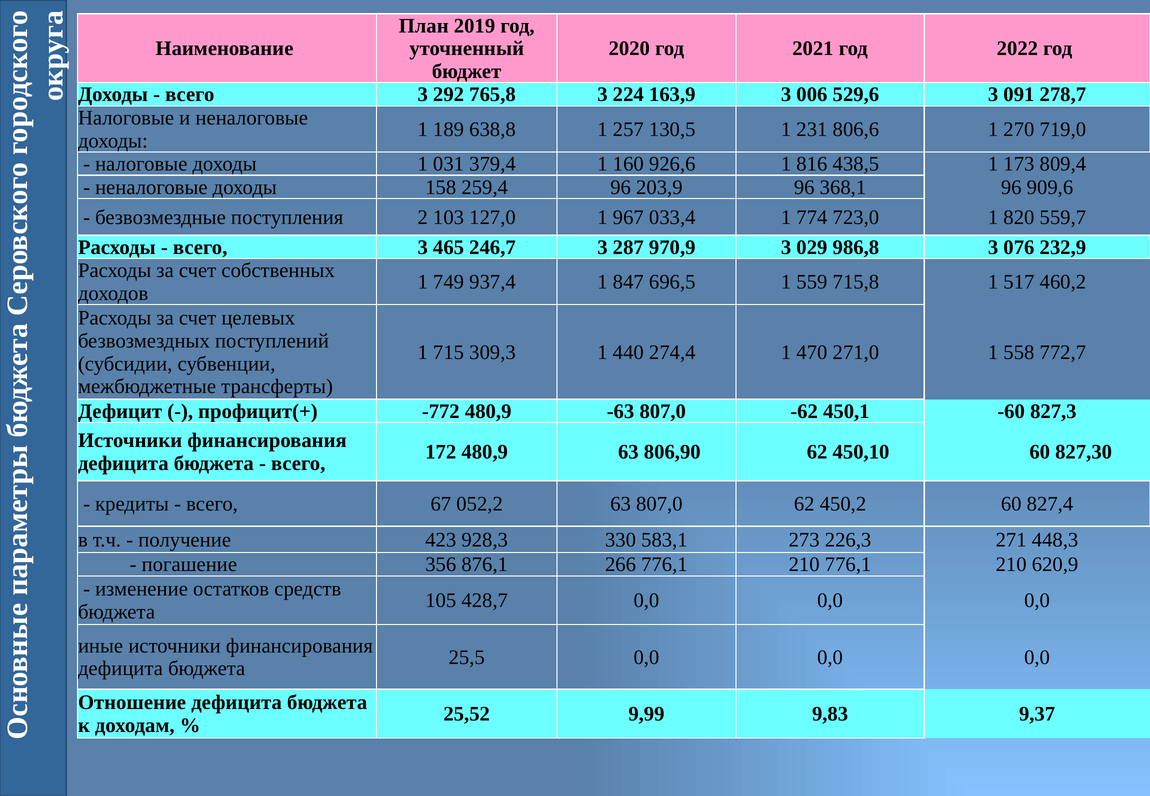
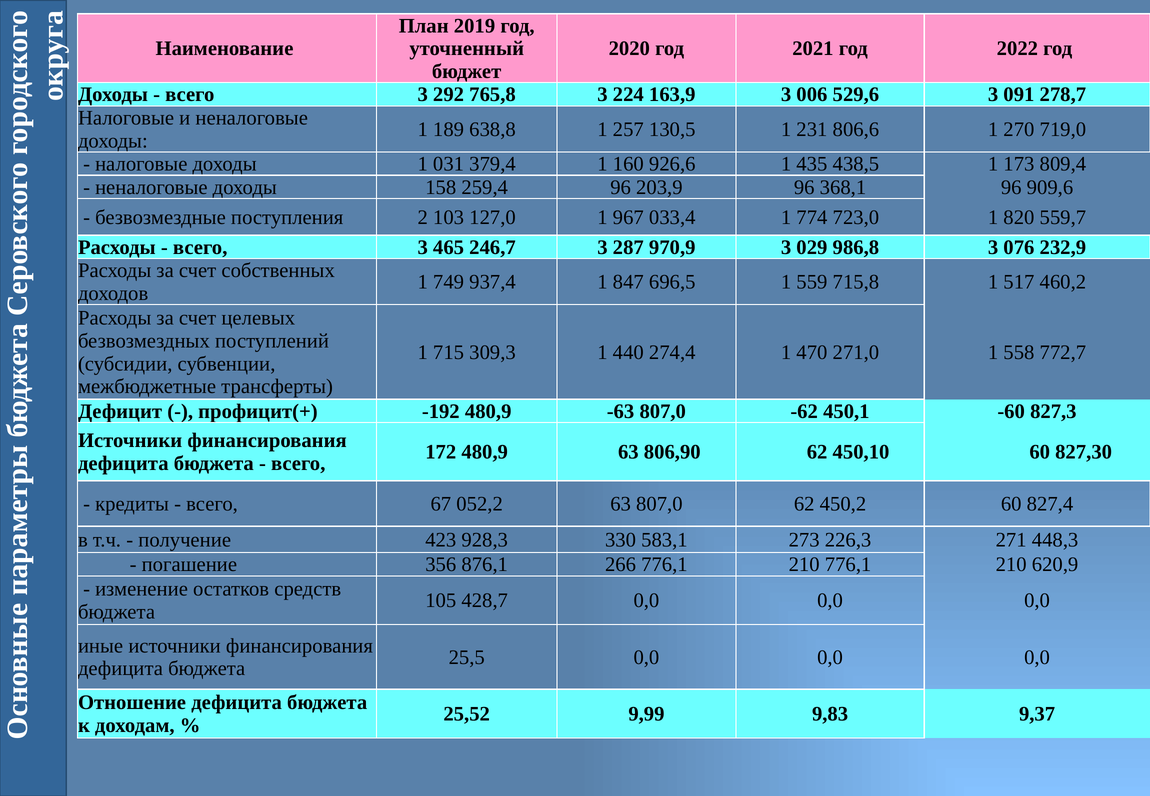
816: 816 -> 435 (812, 164)
-772: -772 -> -192 (441, 411)
